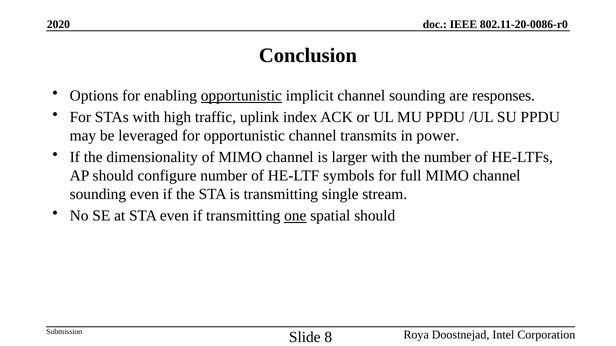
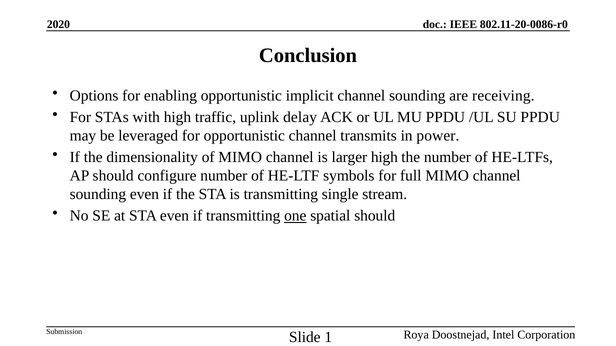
opportunistic underline: present -> none (241, 96)
responses: responses -> receiving (503, 96)
index: index -> delay (300, 118)
larger with: with -> high (384, 158)
8: 8 -> 1 (328, 337)
